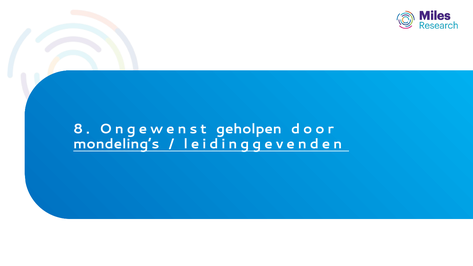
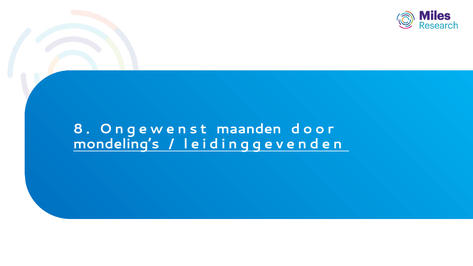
geholpen: geholpen -> maanden (249, 129)
